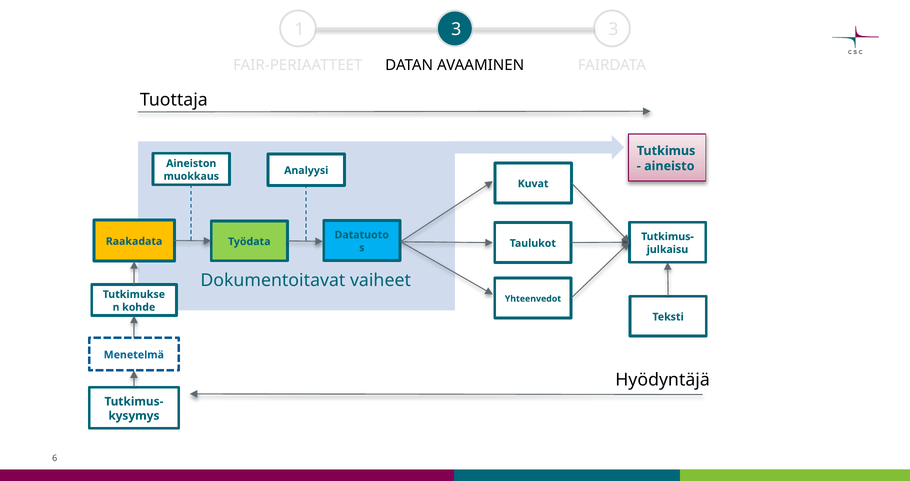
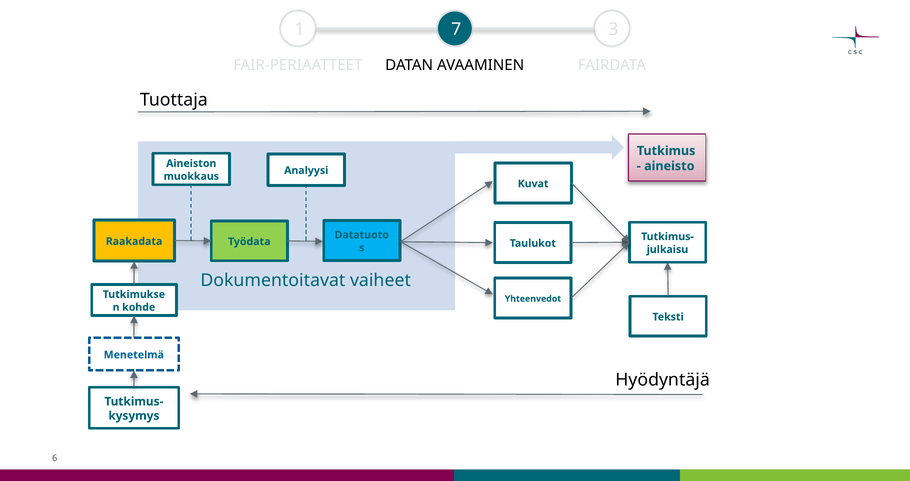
1 3: 3 -> 7 (456, 30)
